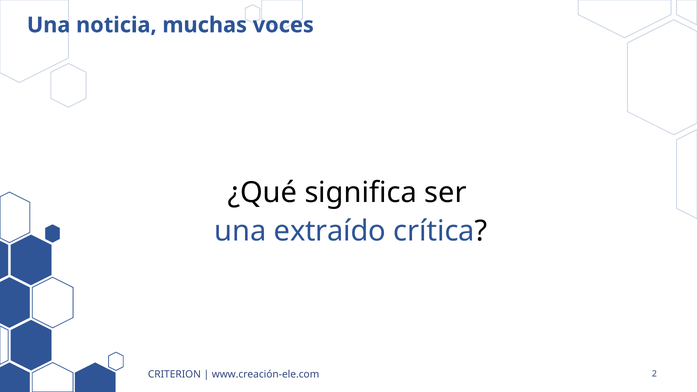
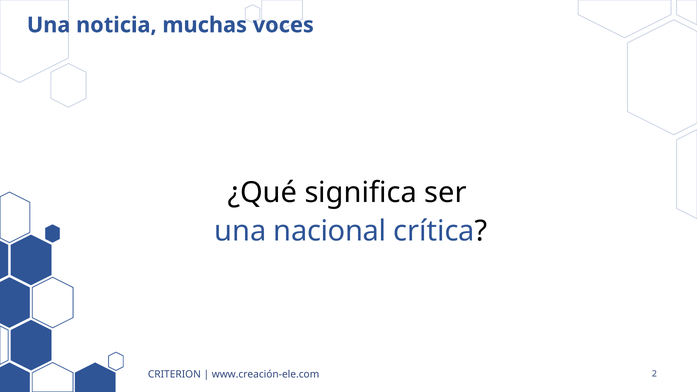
extraído: extraído -> nacional (330, 231)
